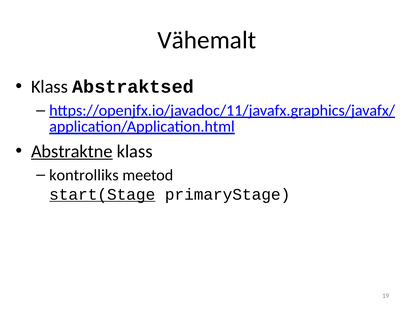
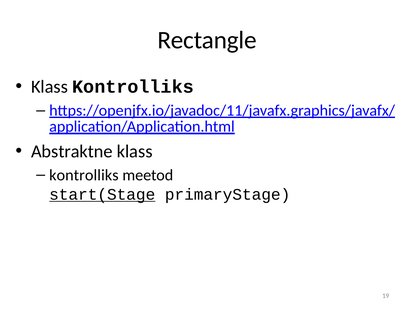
Vähemalt: Vähemalt -> Rectangle (207, 40)
Klass Abstraktsed: Abstraktsed -> Kontrolliks (133, 87)
Abstraktne underline: present -> none (72, 152)
